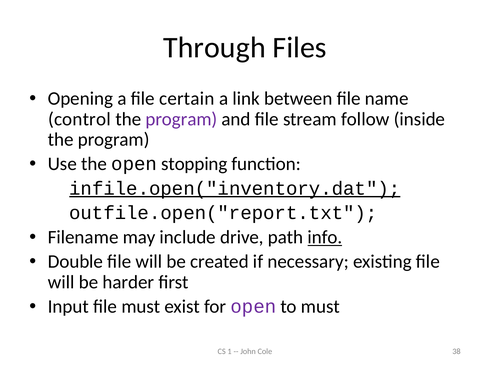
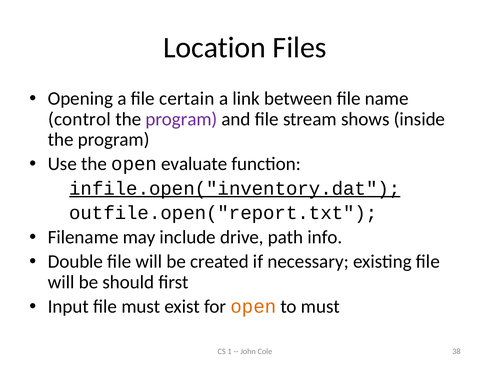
Through: Through -> Location (214, 47)
follow: follow -> shows (365, 119)
stopping: stopping -> evaluate (194, 164)
info underline: present -> none (325, 237)
harder: harder -> should (128, 282)
open colour: purple -> orange (253, 306)
